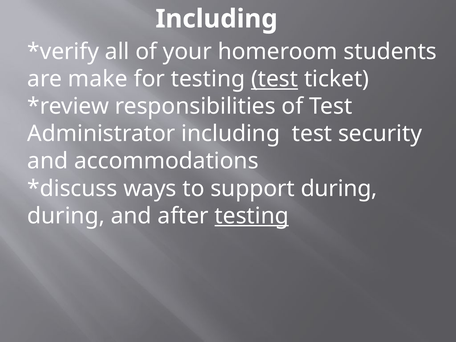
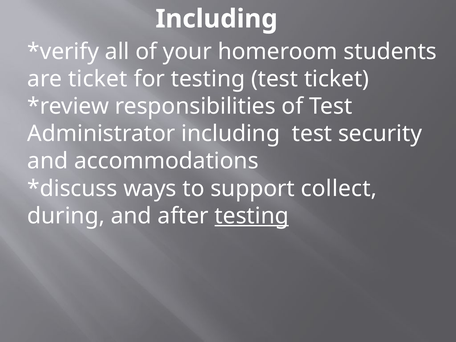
are make: make -> ticket (98, 79)
test underline: present -> none (275, 79)
support during: during -> collect (339, 189)
